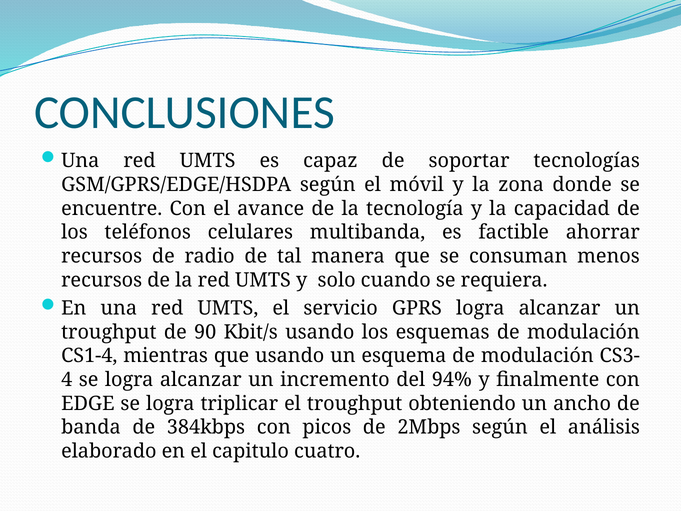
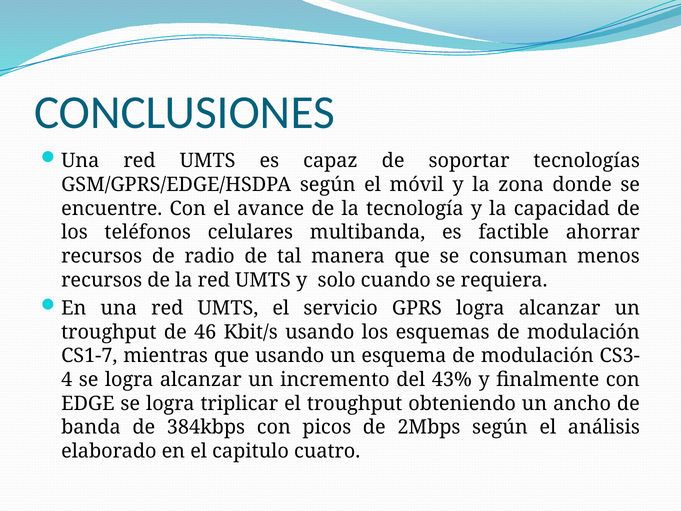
90: 90 -> 46 (205, 332)
CS1-4: CS1-4 -> CS1-7 (89, 356)
94%: 94% -> 43% (452, 379)
